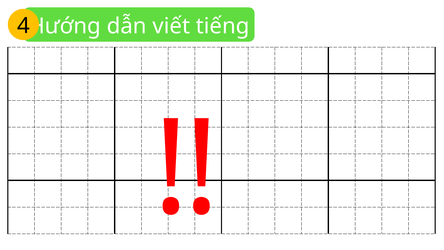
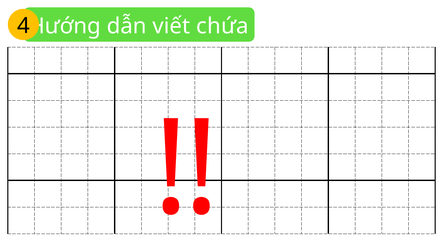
tiếng: tiếng -> chứa (222, 26)
